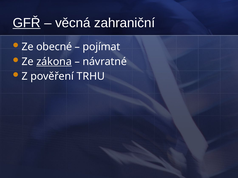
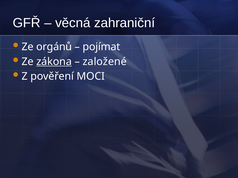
GFŘ underline: present -> none (27, 23)
obecné: obecné -> orgánů (54, 47)
návratné: návratné -> založené (105, 62)
TRHU: TRHU -> MOCI (91, 77)
